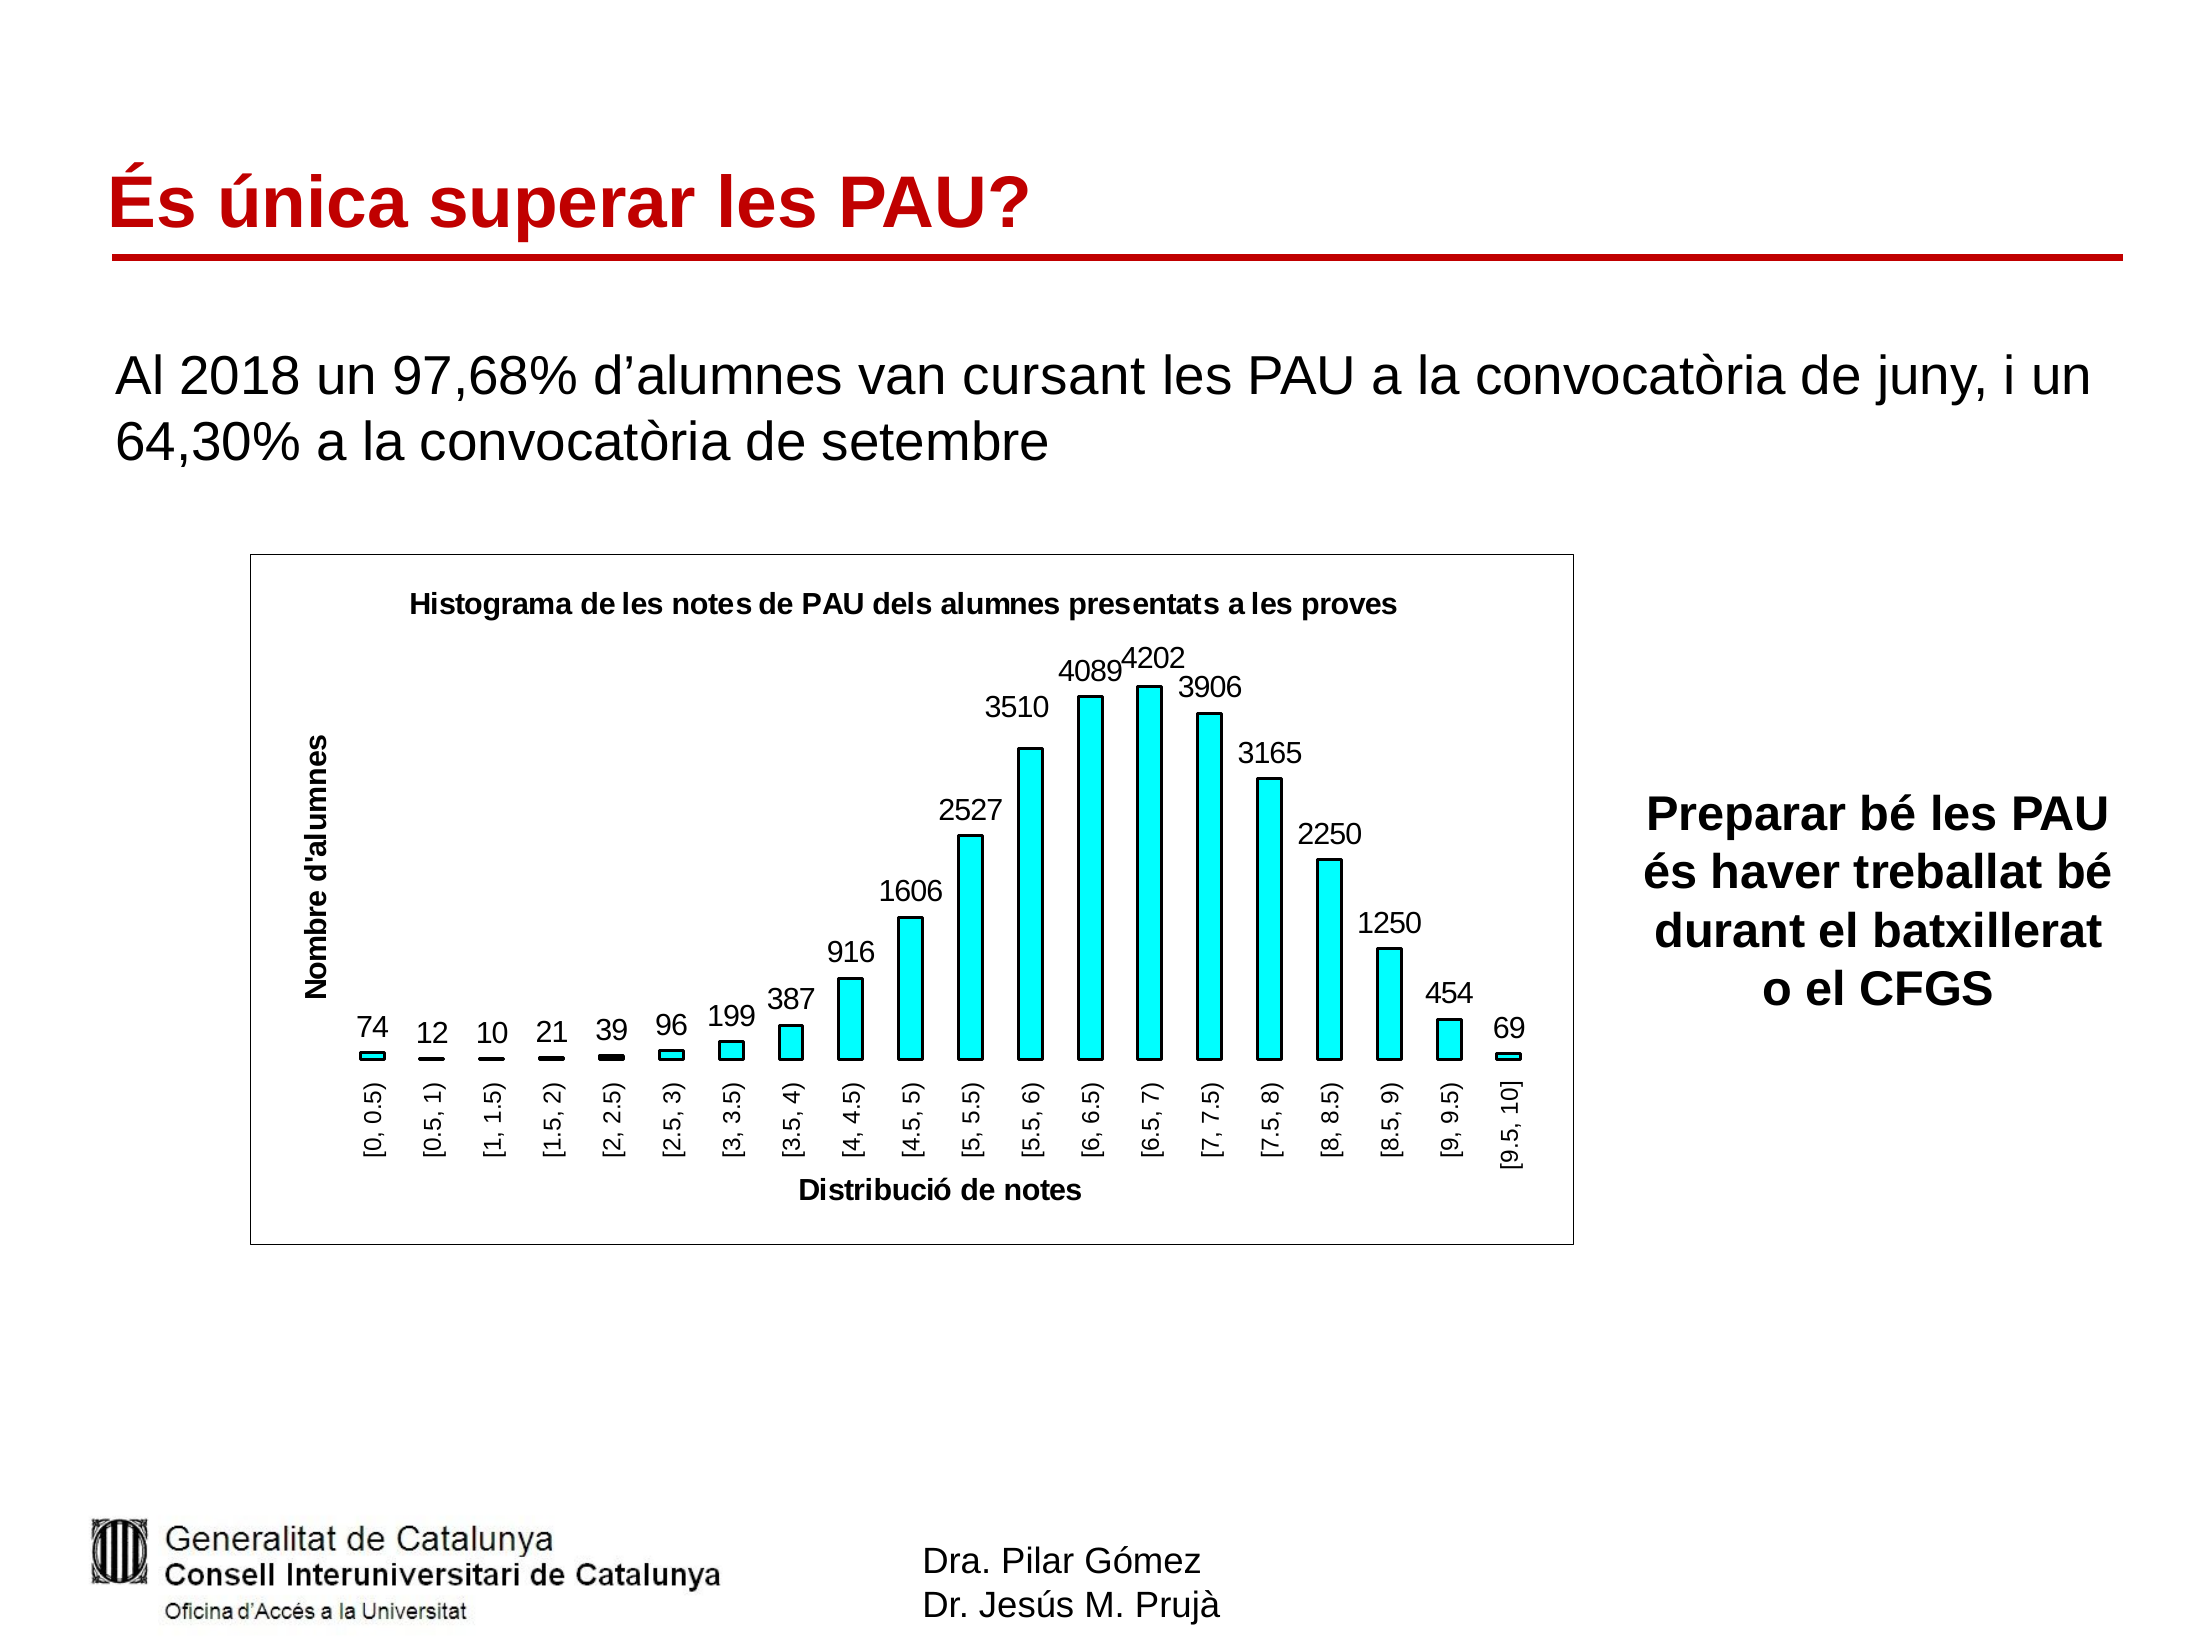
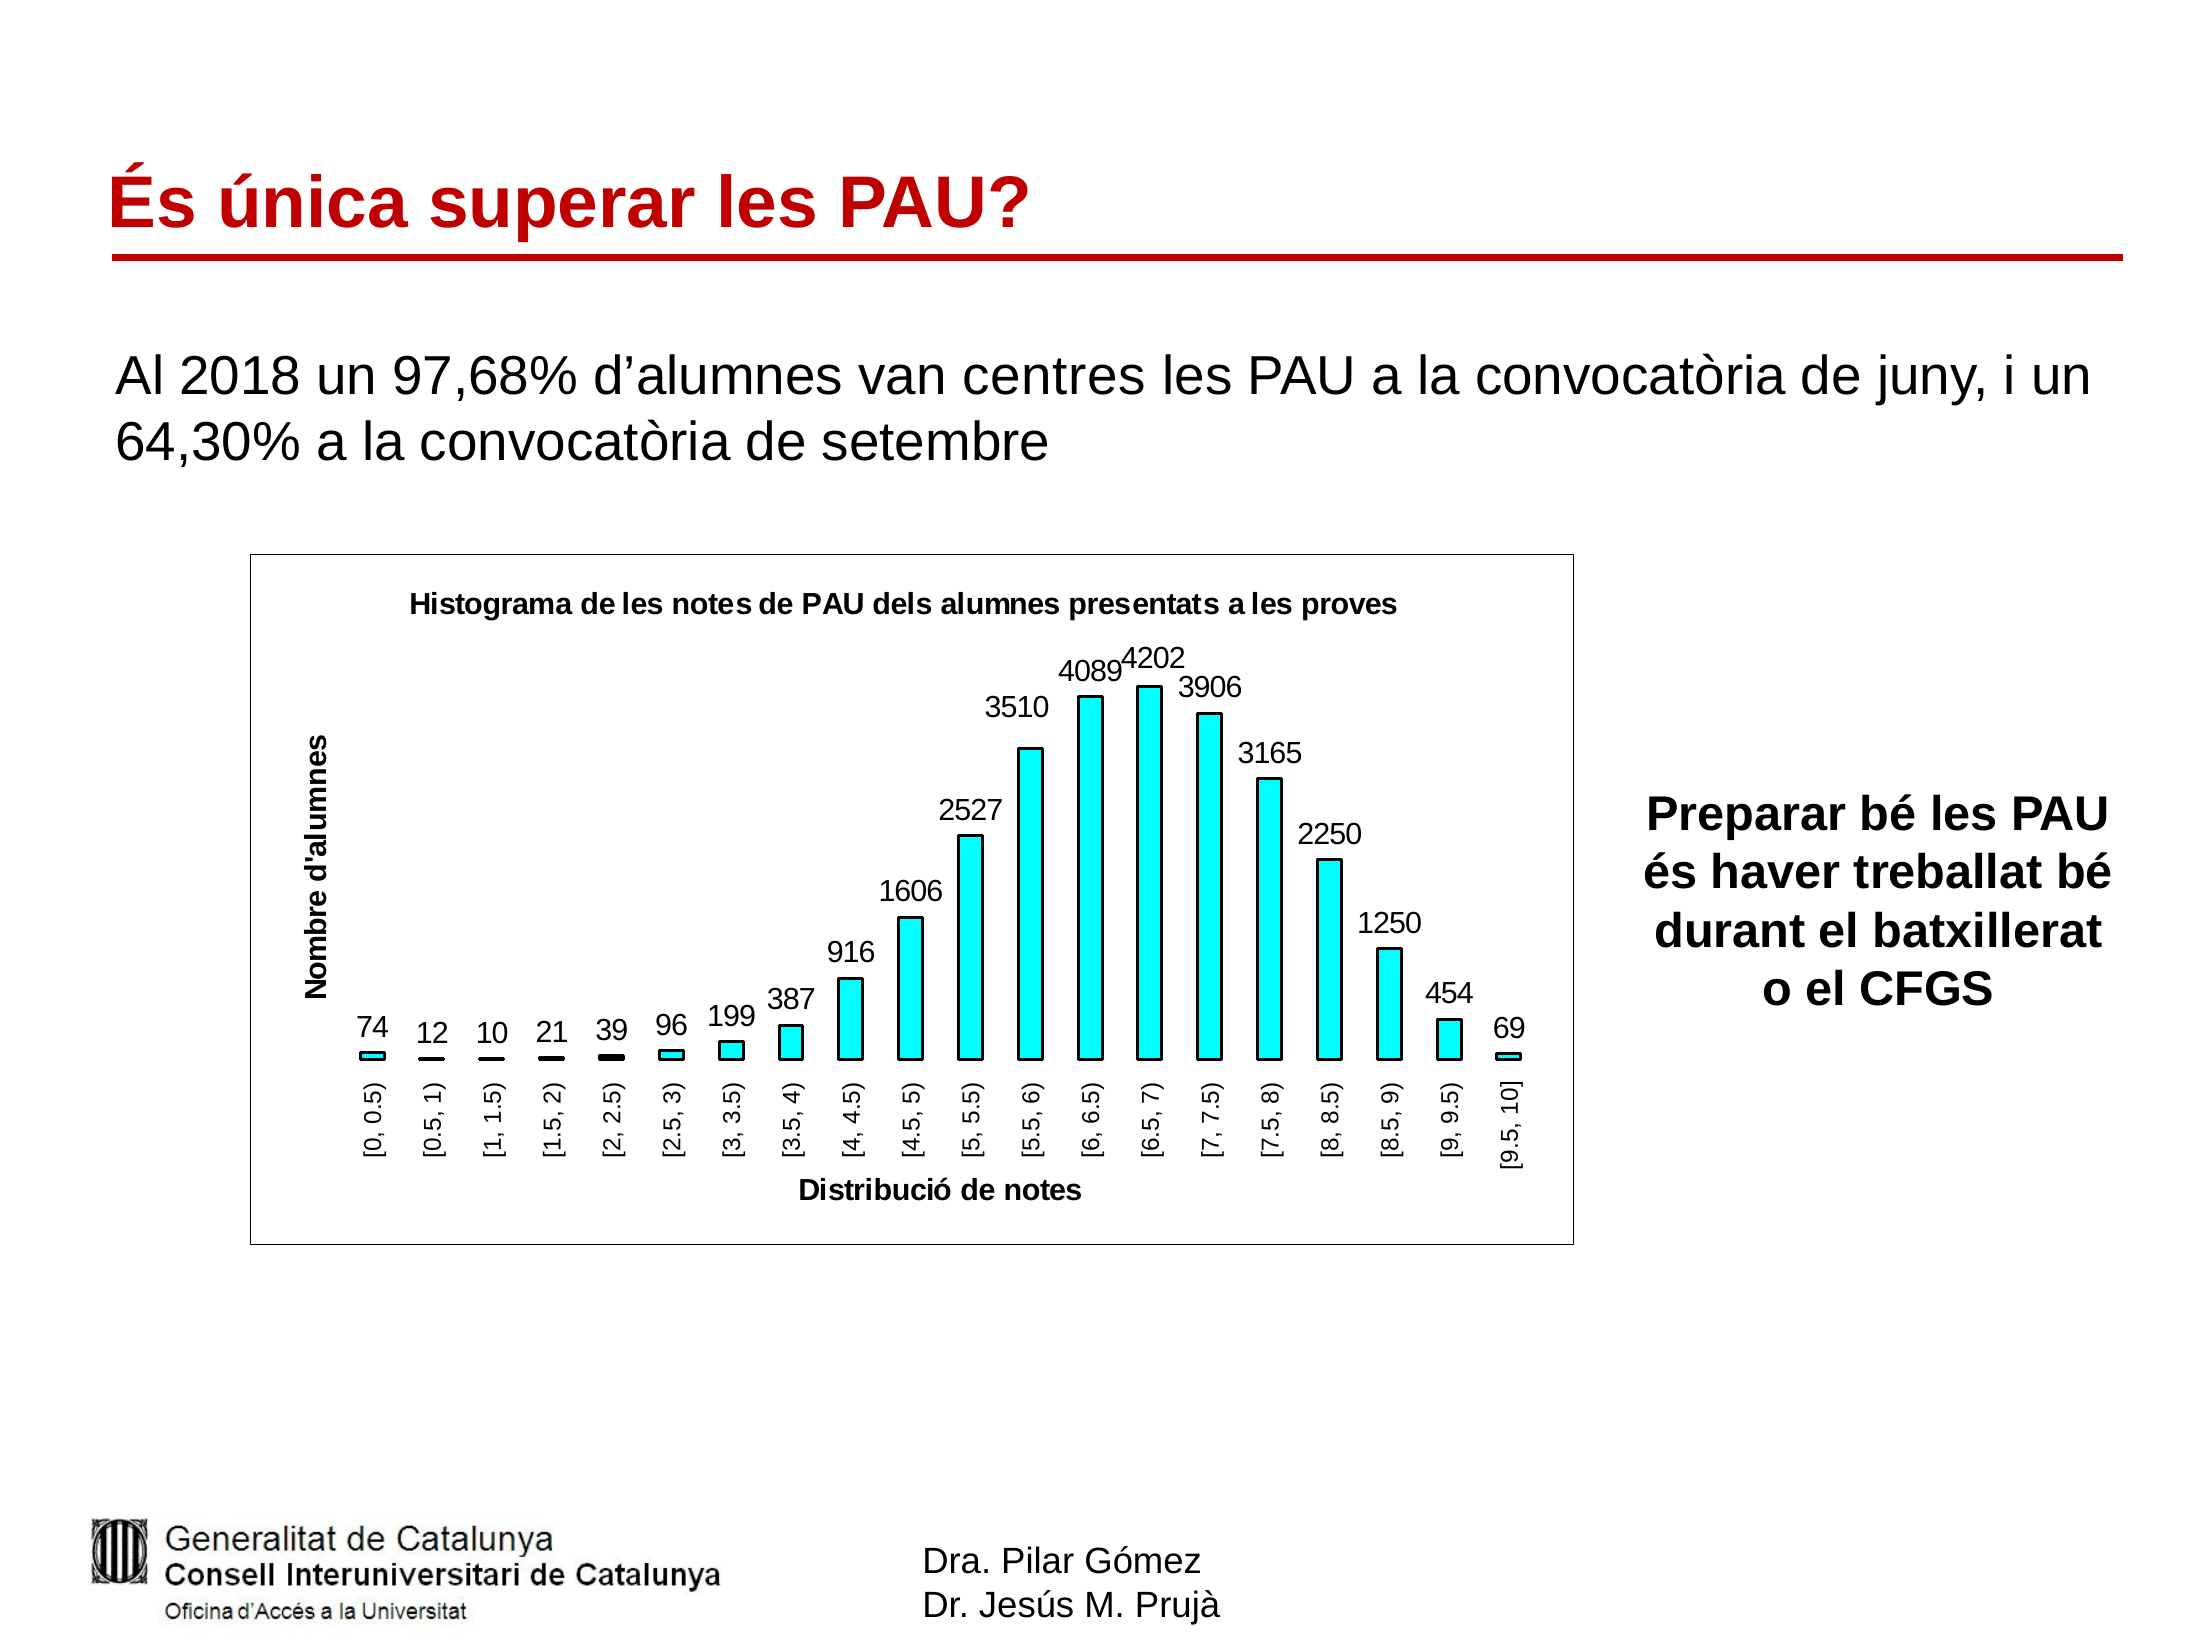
cursant: cursant -> centres (1054, 376)
